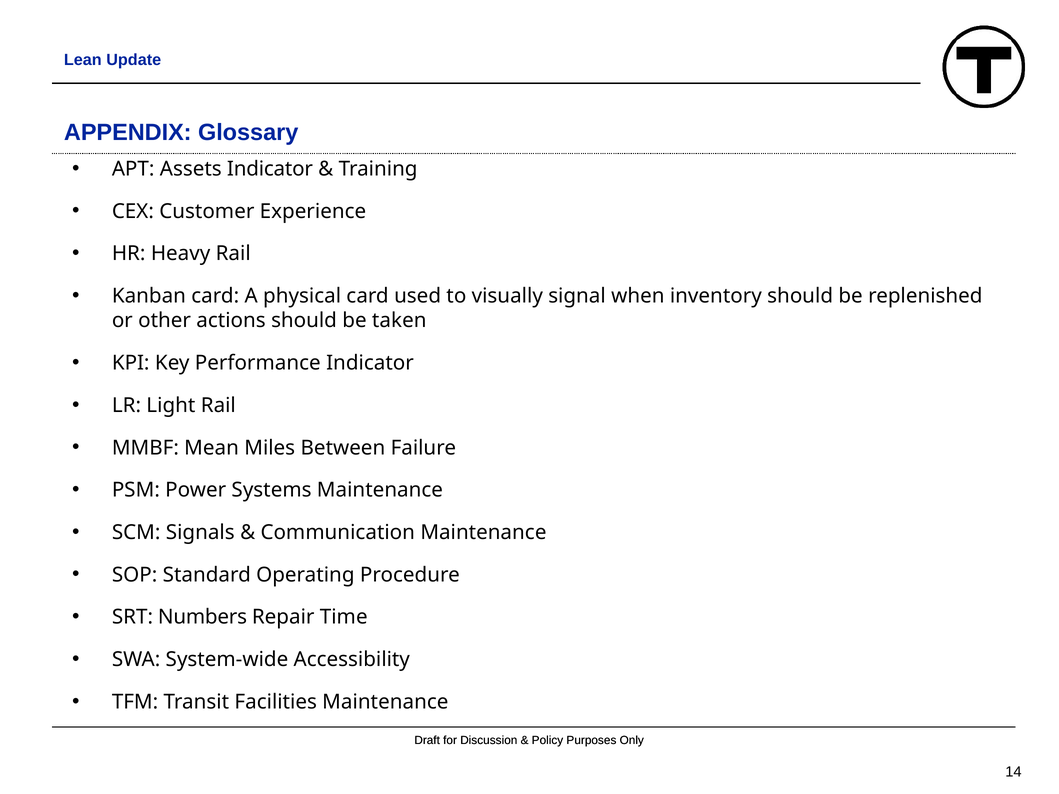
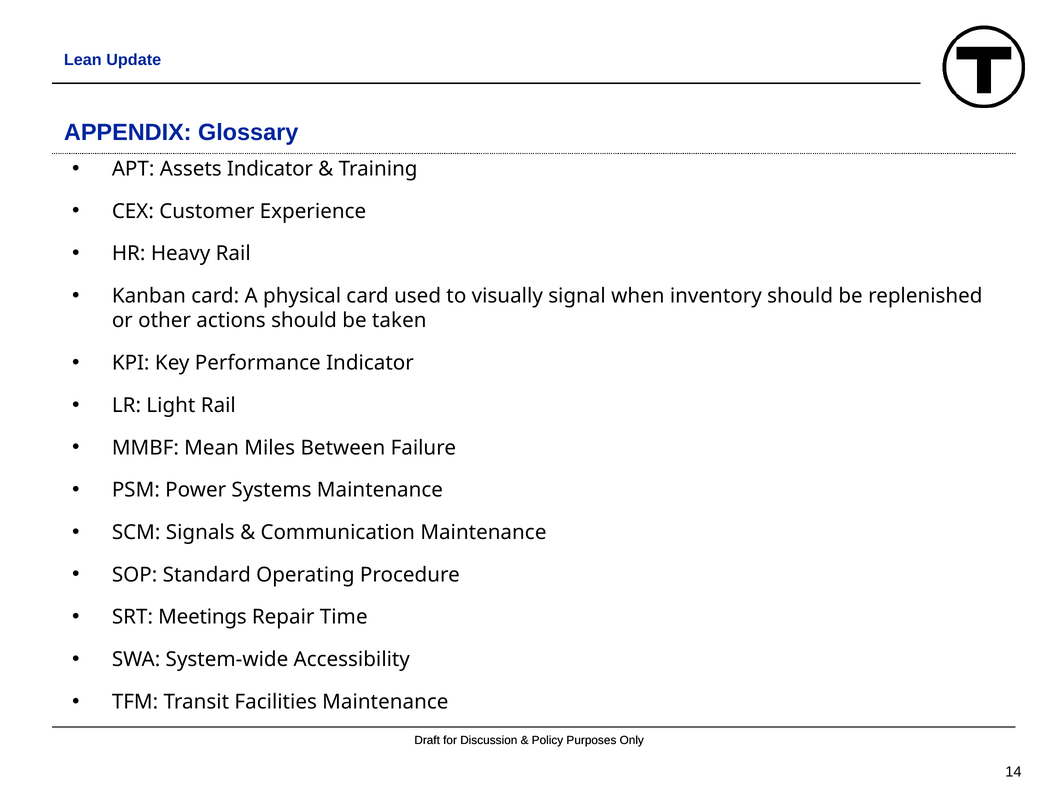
Numbers: Numbers -> Meetings (202, 617)
